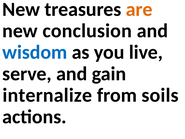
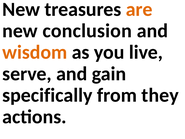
wisdom colour: blue -> orange (35, 52)
internalize: internalize -> specifically (47, 95)
soils: soils -> they (160, 95)
